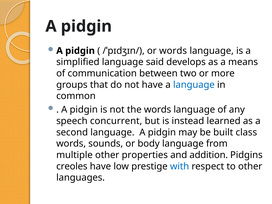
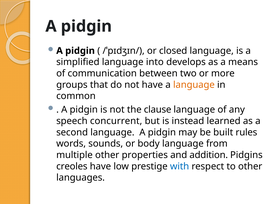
or words: words -> closed (173, 51)
said: said -> into (155, 62)
language colour: blue -> orange (194, 85)
the words: words -> clause (158, 110)
class: class -> rules (246, 132)
